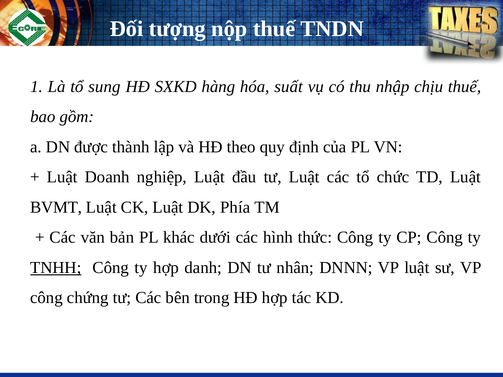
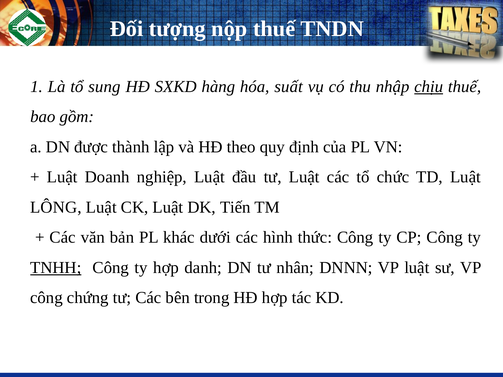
chịu underline: none -> present (429, 87)
BVMT: BVMT -> LÔNG (56, 207)
Phía: Phía -> Tiến (235, 207)
